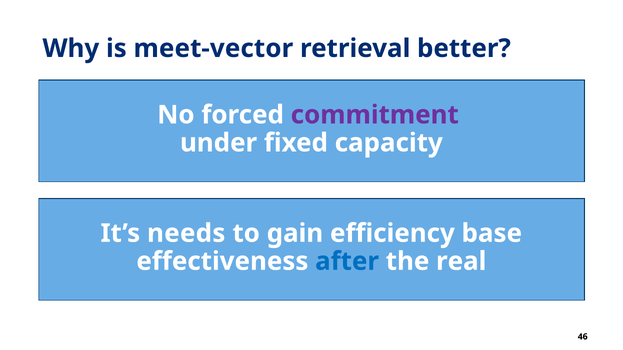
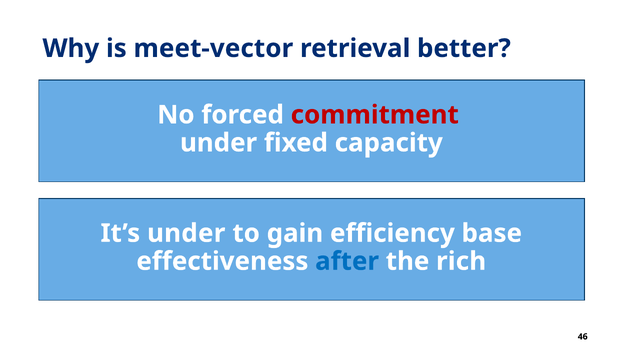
commitment colour: purple -> red (375, 115)
It’s needs: needs -> under (186, 234)
real: real -> rich (461, 262)
